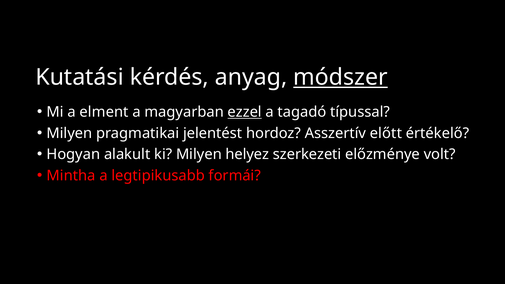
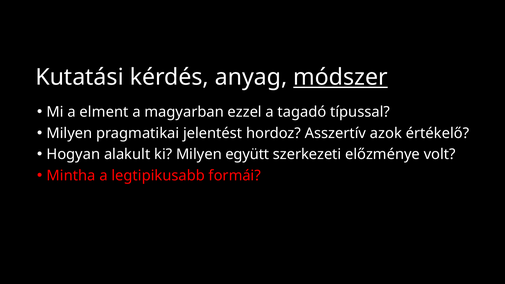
ezzel underline: present -> none (245, 112)
előtt: előtt -> azok (386, 133)
helyez: helyez -> együtt (247, 154)
